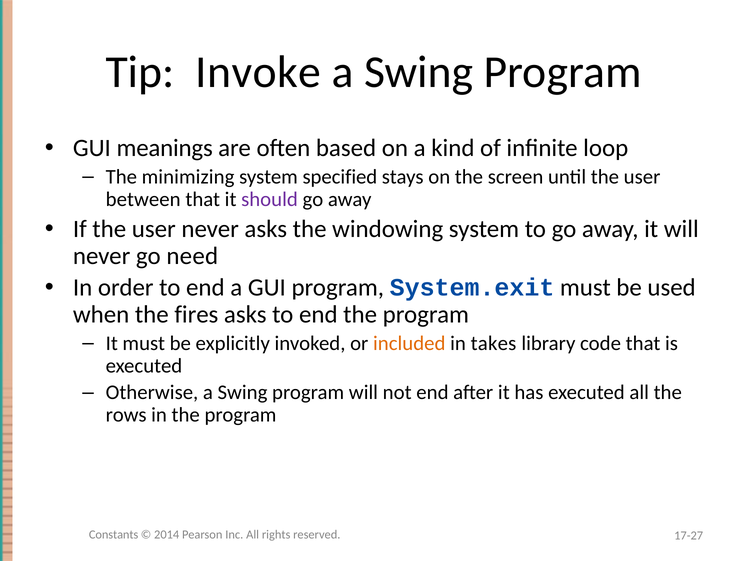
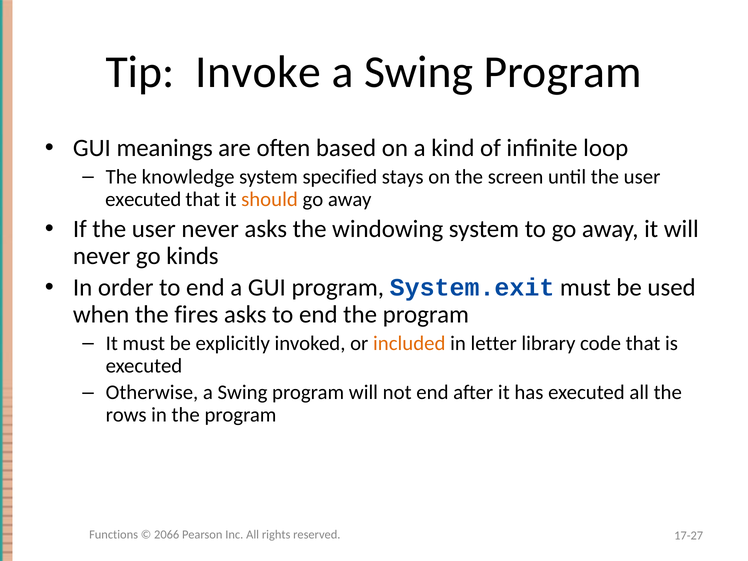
minimizing: minimizing -> knowledge (188, 177)
between: between -> executed (143, 199)
should colour: purple -> orange (270, 199)
need: need -> kinds (192, 256)
takes: takes -> letter (494, 343)
Constants: Constants -> Functions (114, 534)
2014: 2014 -> 2066 (167, 534)
